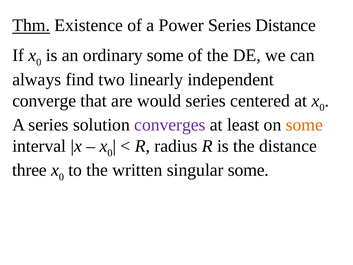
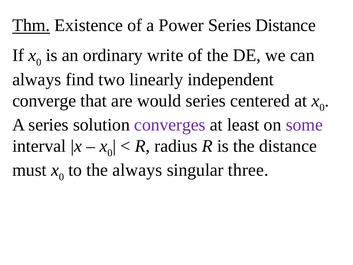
ordinary some: some -> write (165, 55)
some colour: orange -> purple (304, 125)
three: three -> must (29, 170)
the written: written -> always (137, 170)
singular some: some -> three (248, 170)
